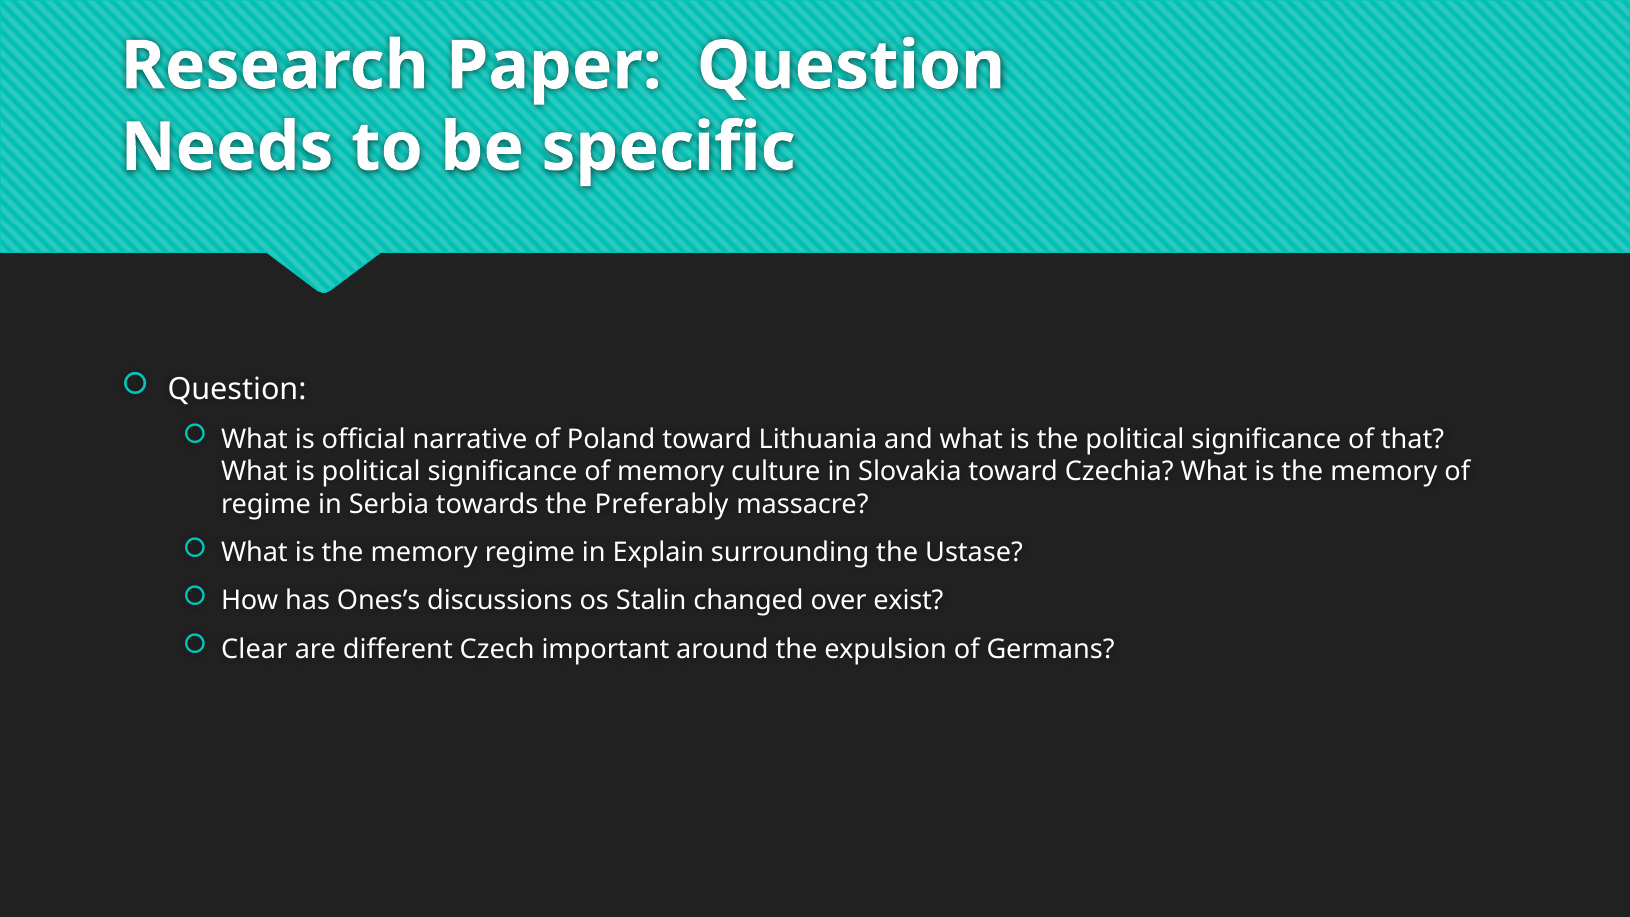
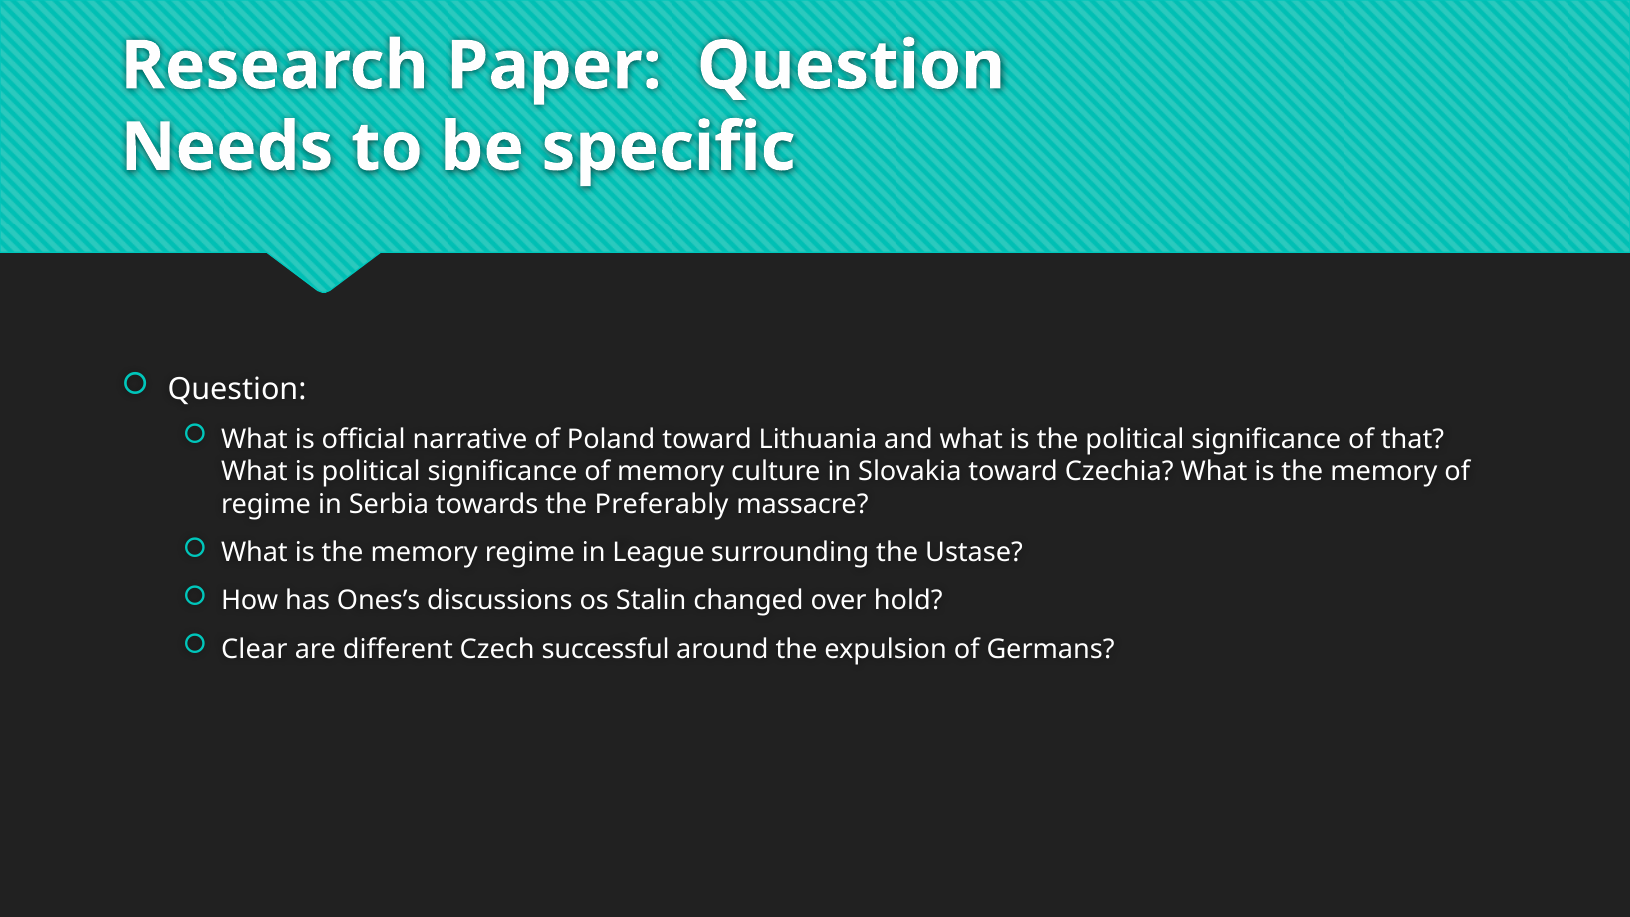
Explain: Explain -> League (658, 553)
exist: exist -> hold (908, 601)
important: important -> successful (606, 649)
